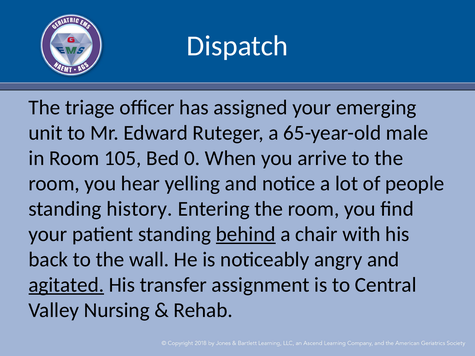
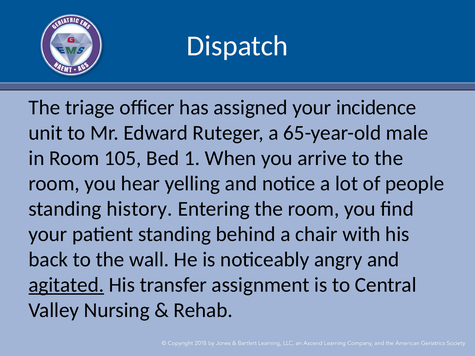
emerging: emerging -> incidence (376, 108)
0: 0 -> 1 (192, 158)
behind underline: present -> none (246, 234)
